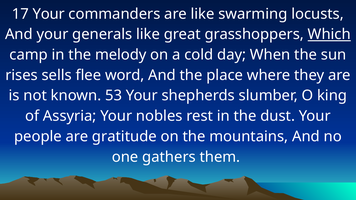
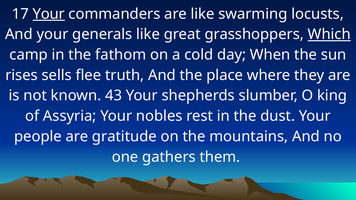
Your underline: none -> present (49, 14)
melody: melody -> fathom (121, 55)
word: word -> truth (125, 75)
53: 53 -> 43 (114, 96)
